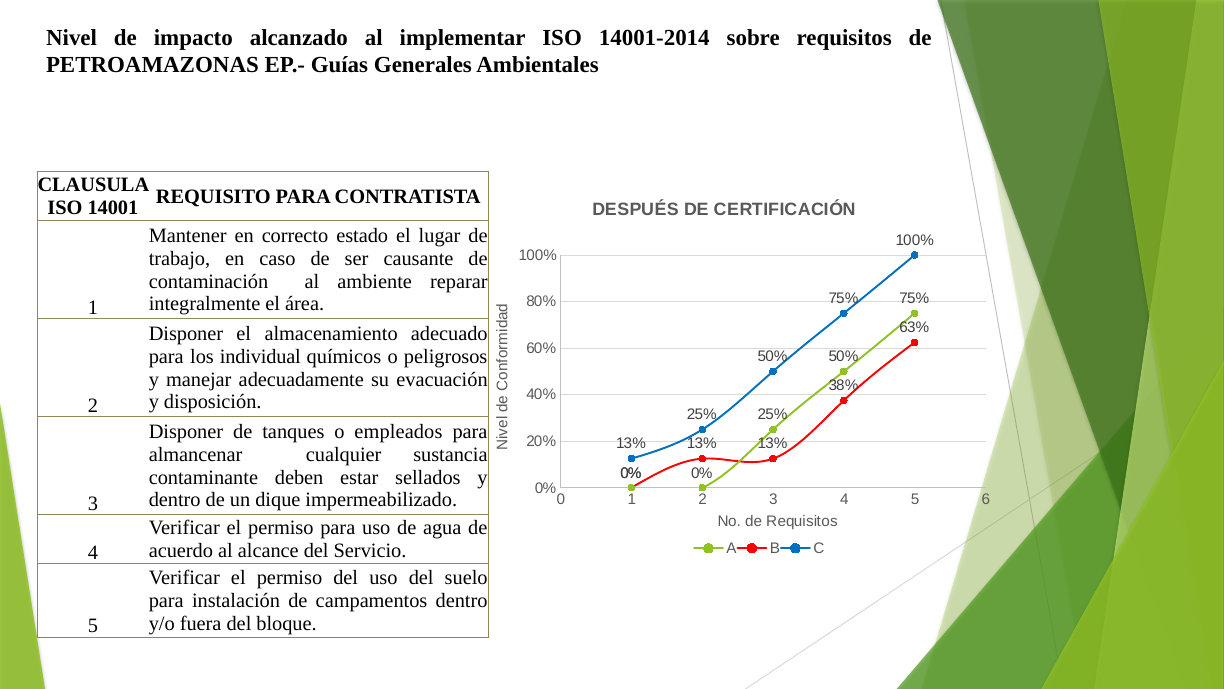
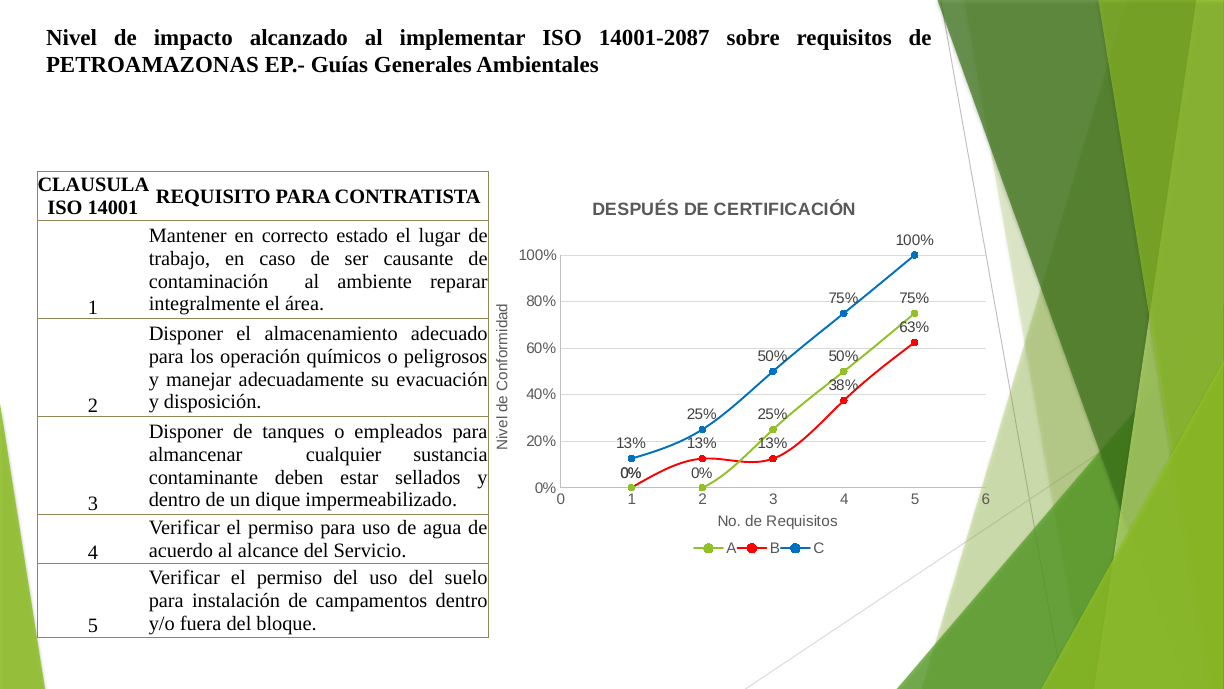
14001-2014: 14001-2014 -> 14001-2087 (654, 38)
individual: individual -> operación (260, 356)
